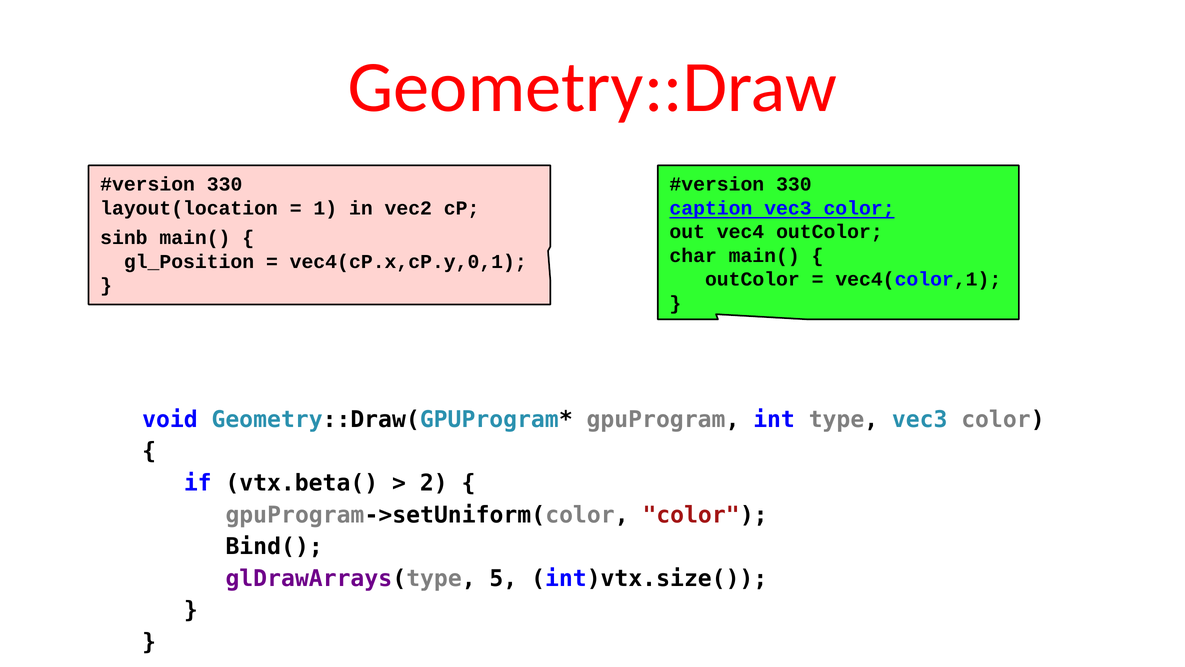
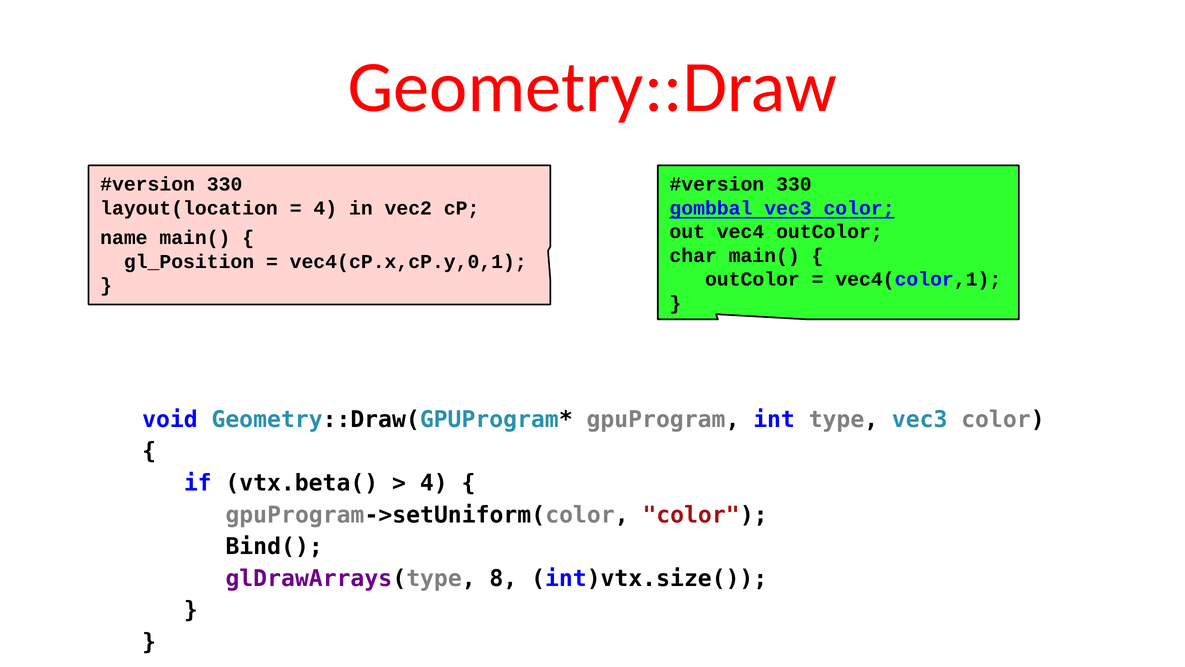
caption: caption -> gombbal (711, 208)
1: 1 -> 4 (325, 208)
sinb: sinb -> name (124, 238)
2: 2 -> 4 (434, 483)
5: 5 -> 8 (503, 578)
